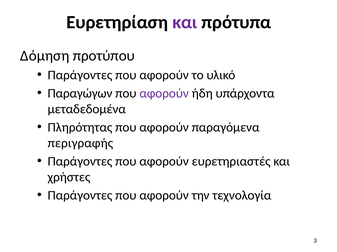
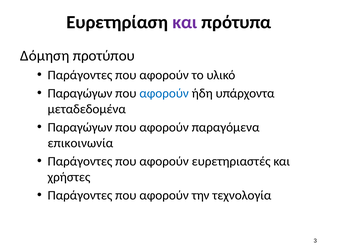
αφορούν colour: purple -> blue (164, 94)
Πληρότητας: Πληρότητας -> Παραγώγων (80, 128)
περιγραφής: περιγραφής -> επικοινωνία (80, 143)
